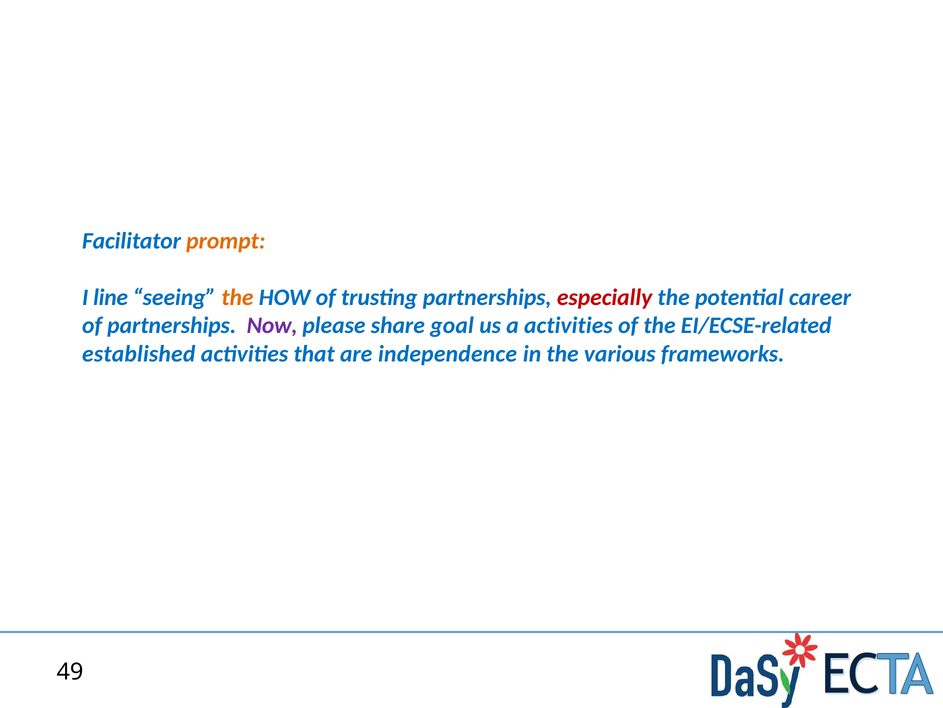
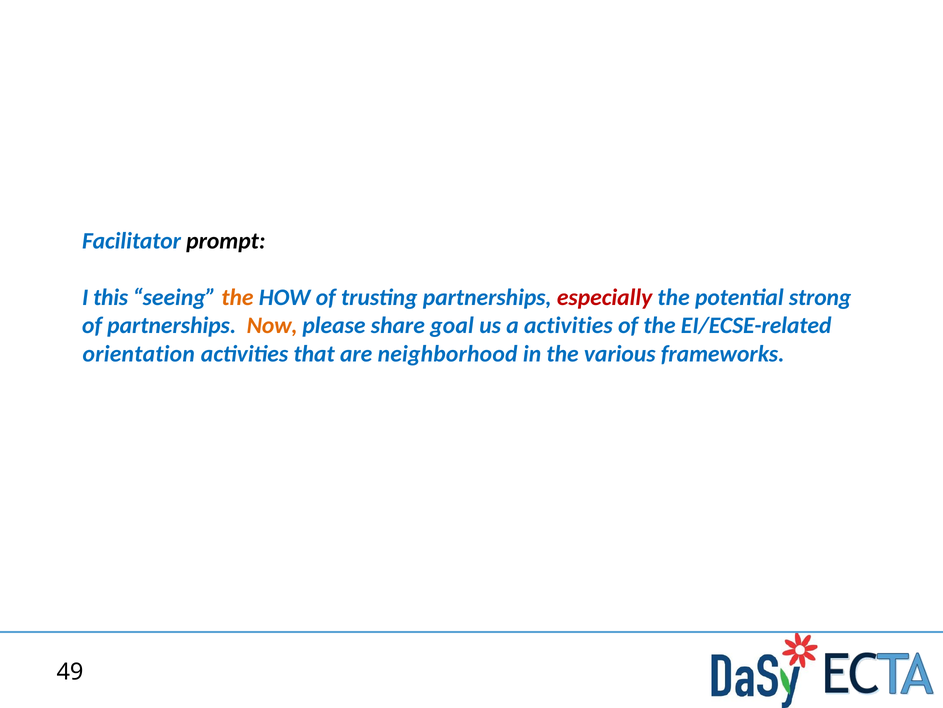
prompt colour: orange -> black (226, 240)
line: line -> this (111, 297)
career: career -> strong (820, 297)
Now colour: purple -> orange (272, 325)
established: established -> orientation (139, 354)
independence: independence -> neighborhood (448, 354)
